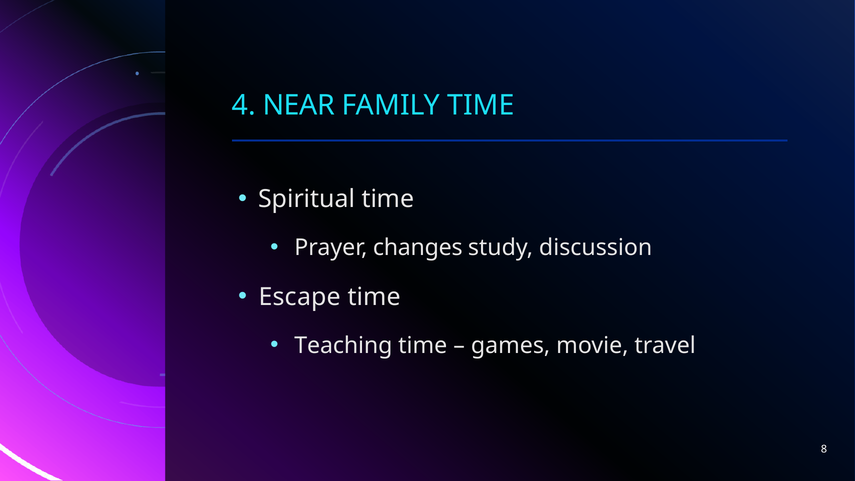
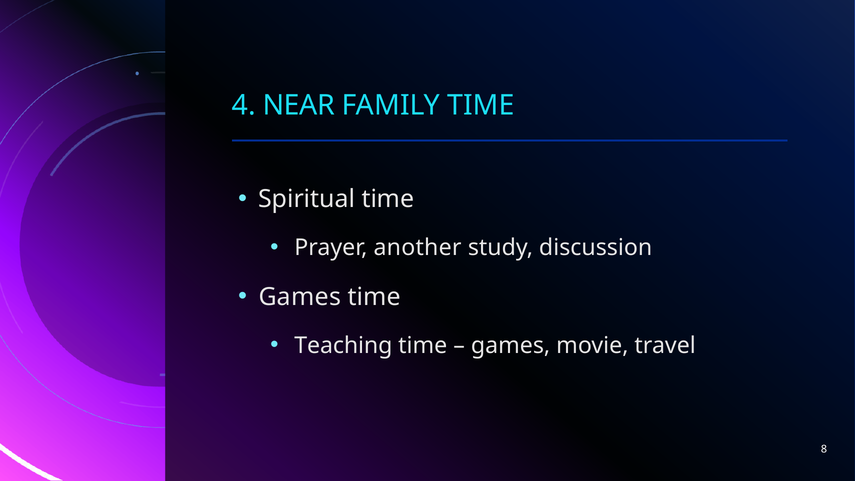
changes: changes -> another (418, 248)
Escape: Escape -> Games (300, 297)
